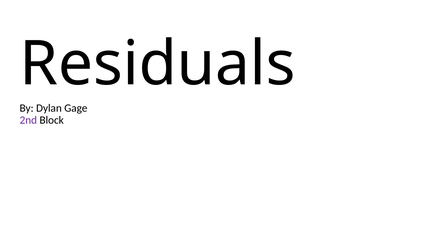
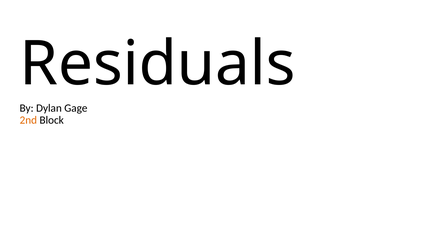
2nd colour: purple -> orange (28, 120)
